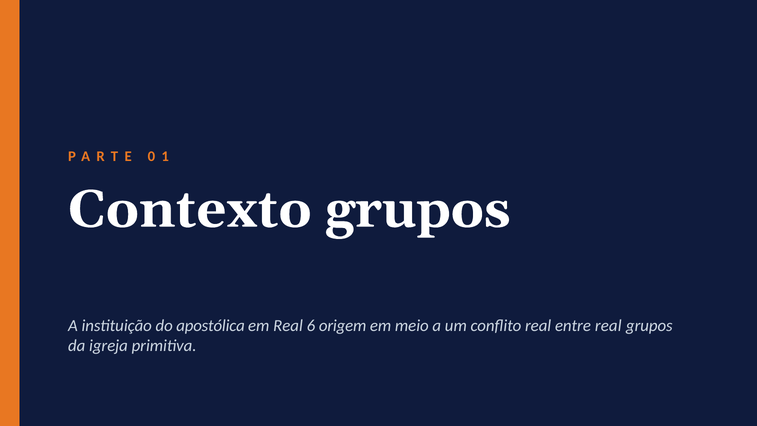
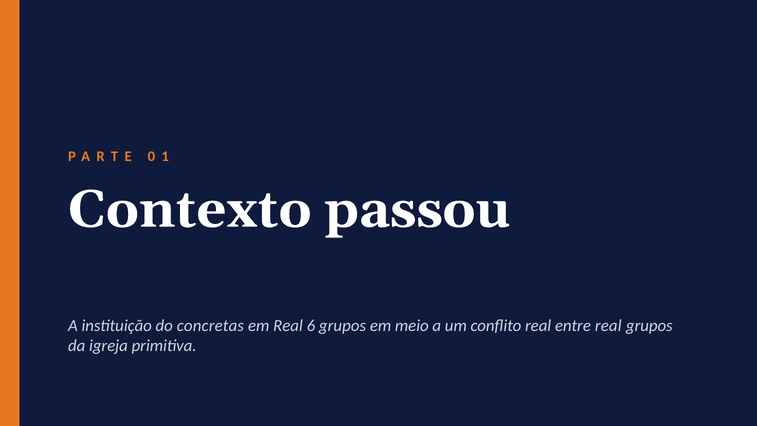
Contexto grupos: grupos -> passou (418, 209)
apostólica: apostólica -> concretas (210, 325)
6 origem: origem -> grupos (343, 325)
